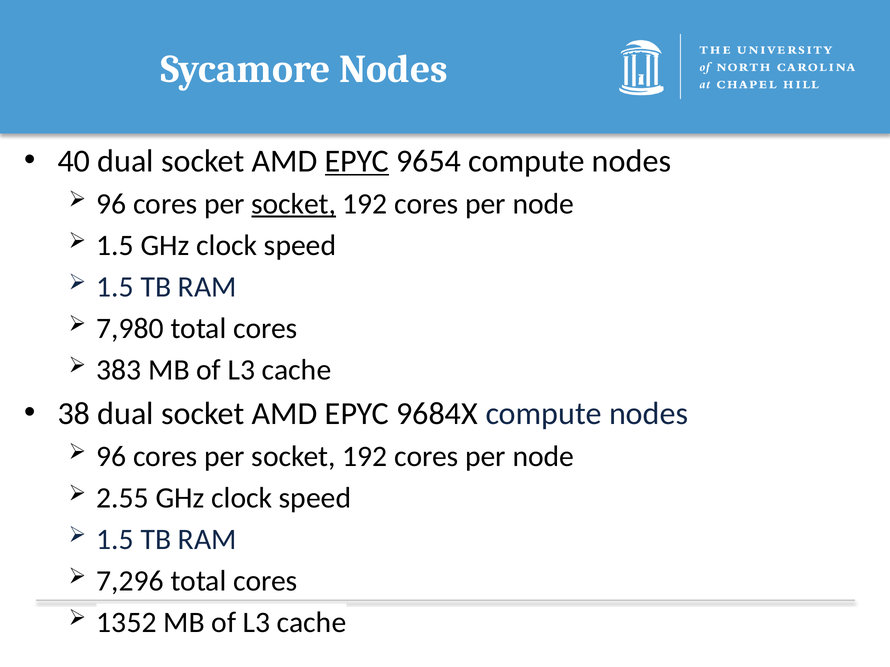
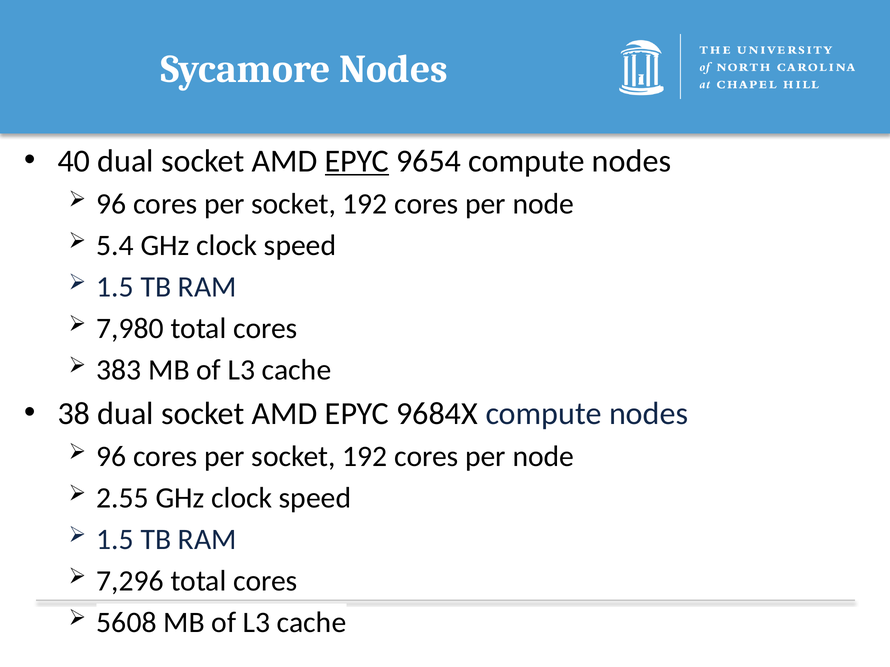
socket underline: present -> none (294, 204)
1.5: 1.5 -> 5.4 (115, 245)
1352: 1352 -> 5608 (127, 623)
